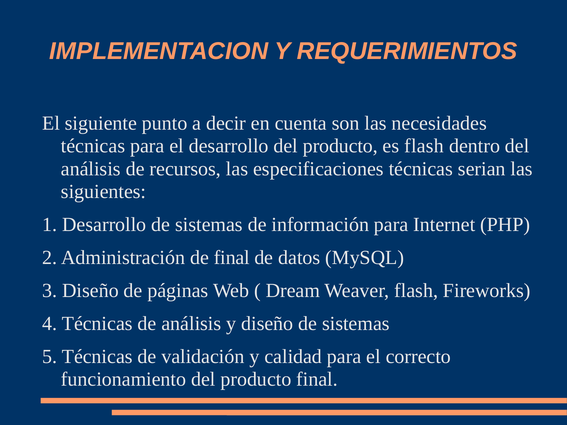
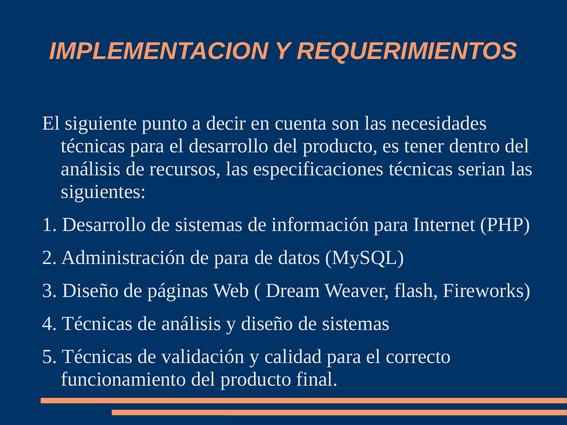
es flash: flash -> tener (424, 146)
de final: final -> para (232, 258)
